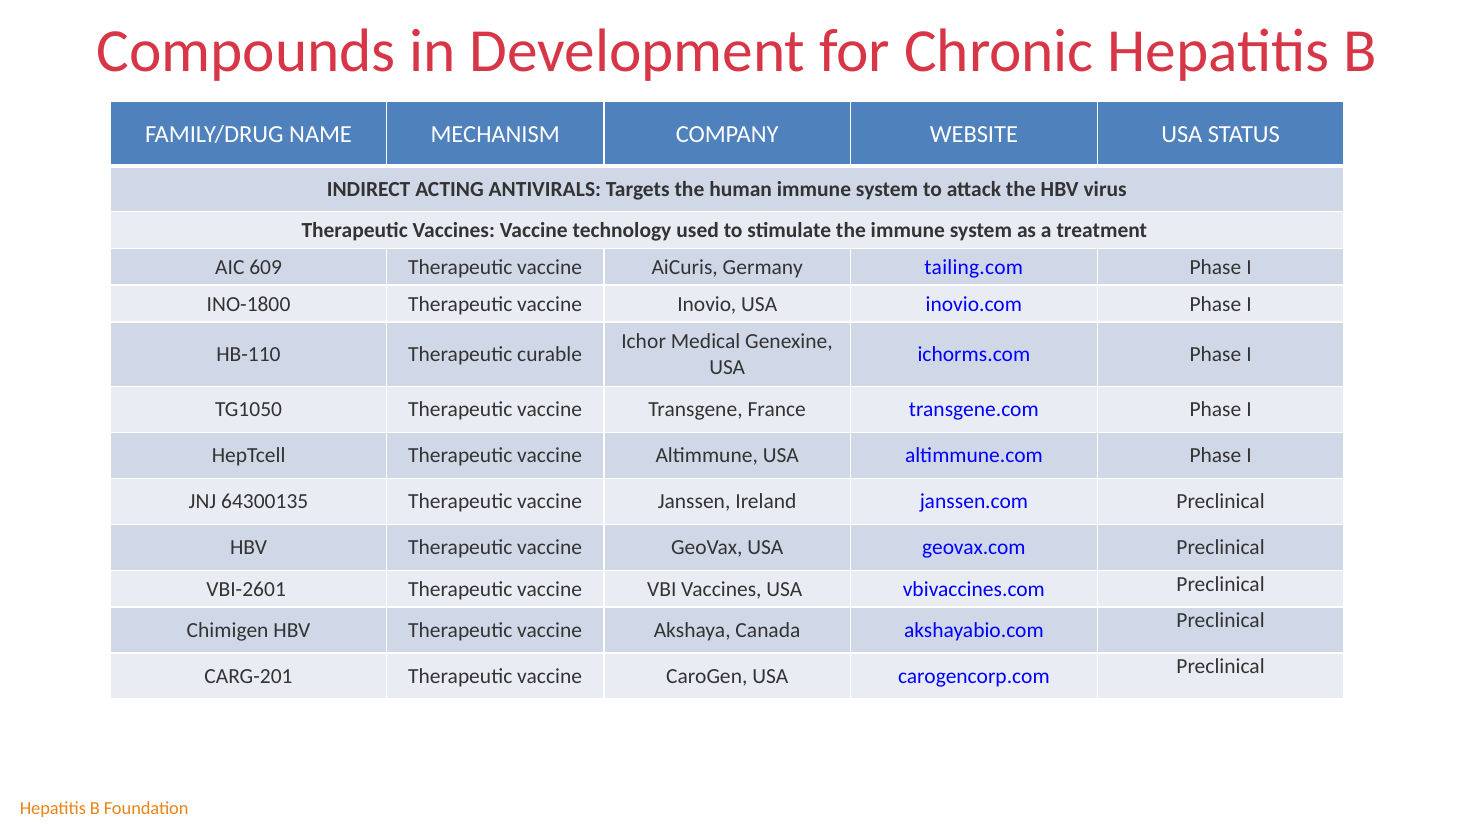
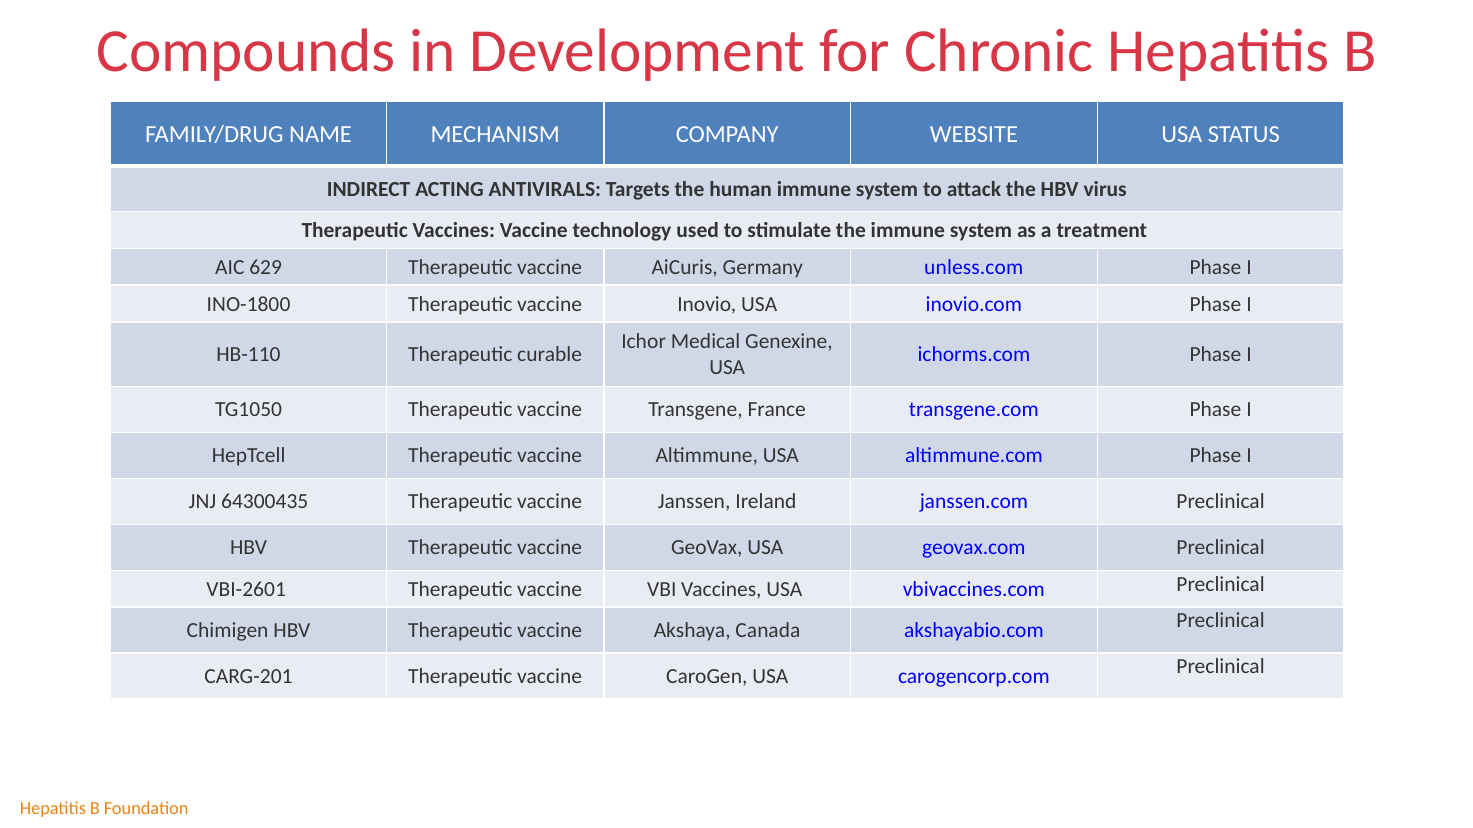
609: 609 -> 629 (266, 267)
tailing.com: tailing.com -> unless.com (974, 267)
64300135: 64300135 -> 64300435 (265, 502)
